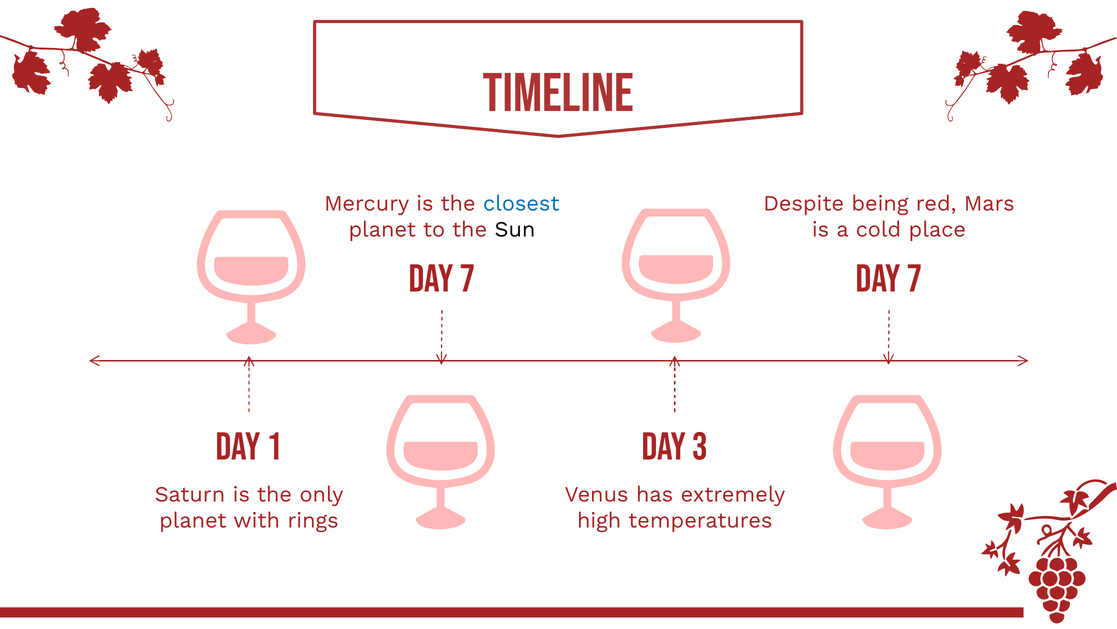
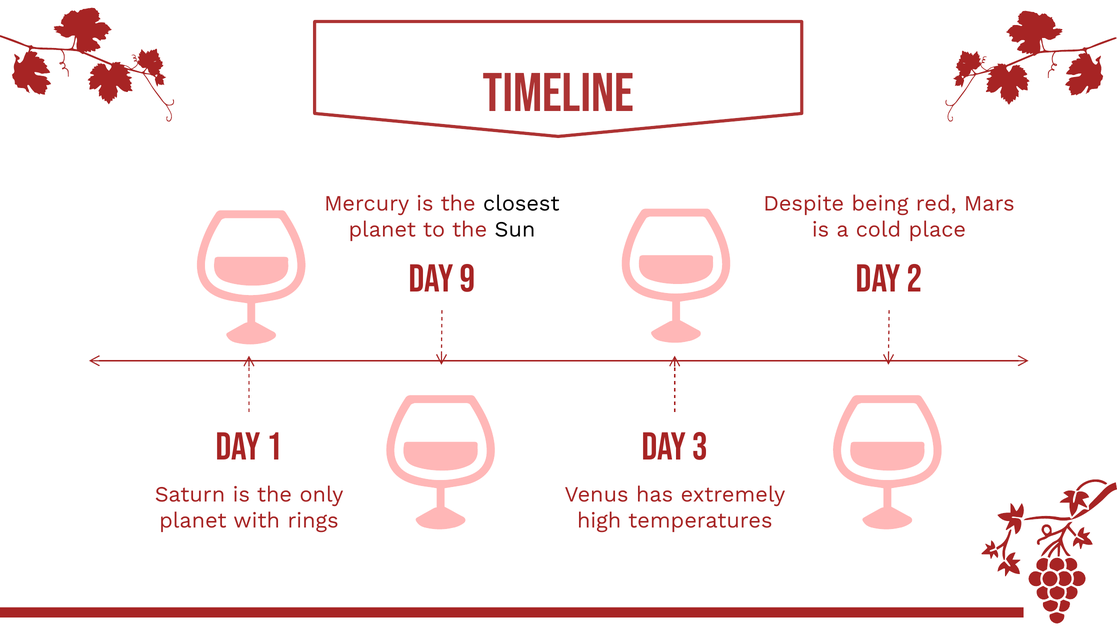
closest colour: blue -> black (521, 203)
7: 7 -> 9 (467, 279)
7: 7 -> 2 (914, 279)
